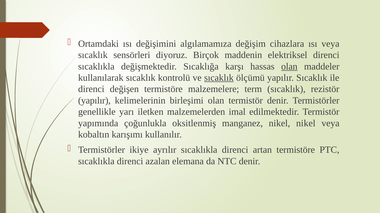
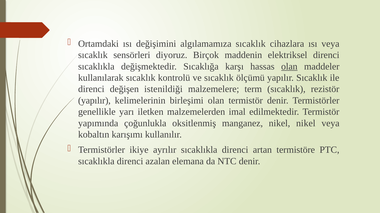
algılamamıza değişim: değişim -> sıcaklık (251, 44)
sıcaklık underline: present -> none (219, 78)
değişen termistöre: termistöre -> istenildiği (163, 89)
